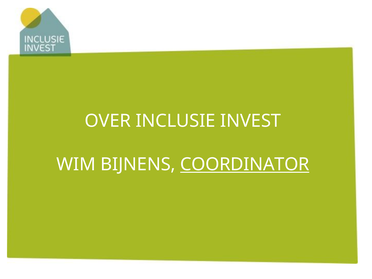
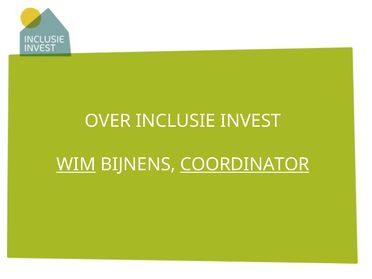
WIM underline: none -> present (76, 164)
